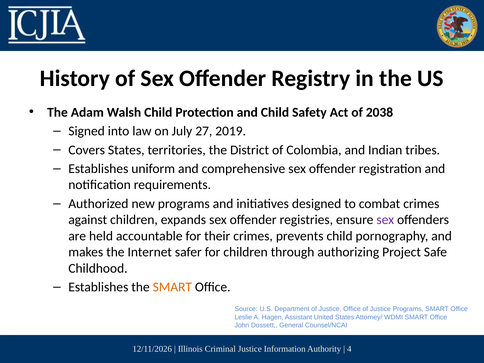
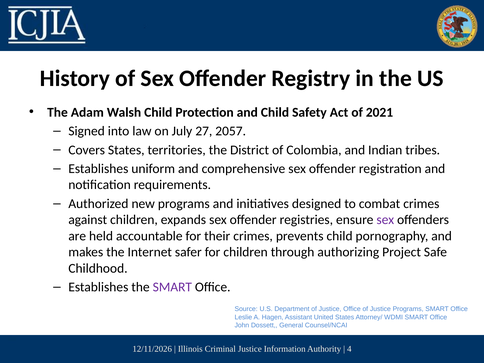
2038: 2038 -> 2021 (379, 112)
2019: 2019 -> 2057 (231, 131)
SMART colour: orange -> purple (172, 287)
